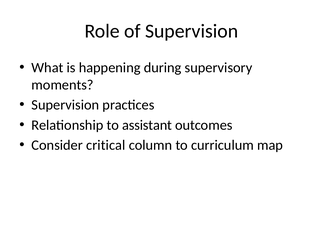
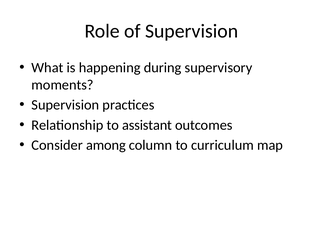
critical: critical -> among (106, 145)
